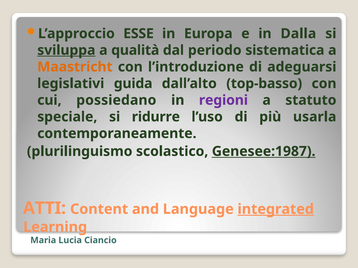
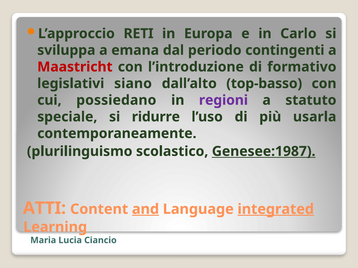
ESSE: ESSE -> RETI (139, 34)
Dalla: Dalla -> Carlo (298, 34)
sviluppa underline: present -> none (66, 50)
qualità: qualità -> emana (135, 50)
sistematica: sistematica -> contingenti (285, 50)
Maastricht colour: orange -> red (75, 67)
adeguarsi: adeguarsi -> formativo (302, 67)
guida: guida -> siano (133, 84)
and underline: none -> present (145, 210)
